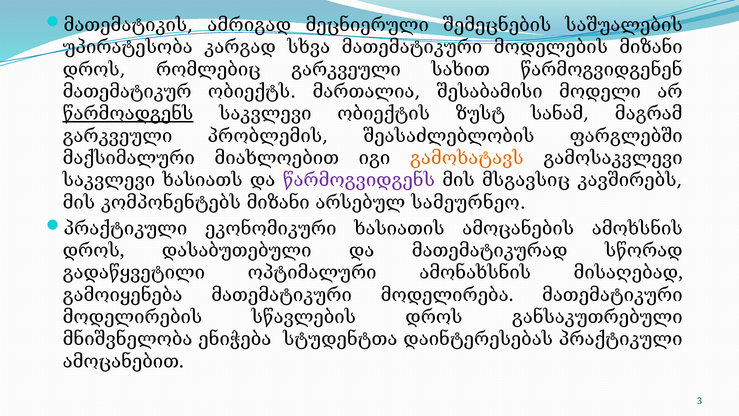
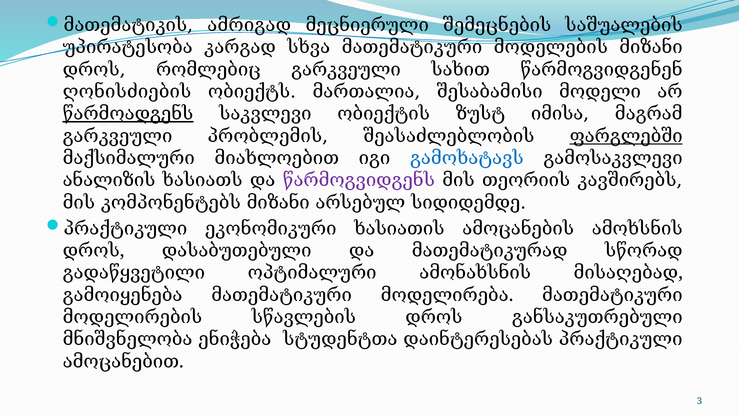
მათემატიკურ: მათემატიკურ -> ღონისძიების (127, 92)
სანამ: სანამ -> იმისა (560, 114)
ფარგლებში underline: none -> present (626, 136)
გამოხატავს colour: orange -> blue (467, 158)
საკვლევი: საკვლევი -> ანალიზის (109, 180)
მსგავსიც: მსგავსიც -> თეორიის (526, 180)
სამეურნეო: სამეურნეო -> სიდიდემდე (469, 202)
